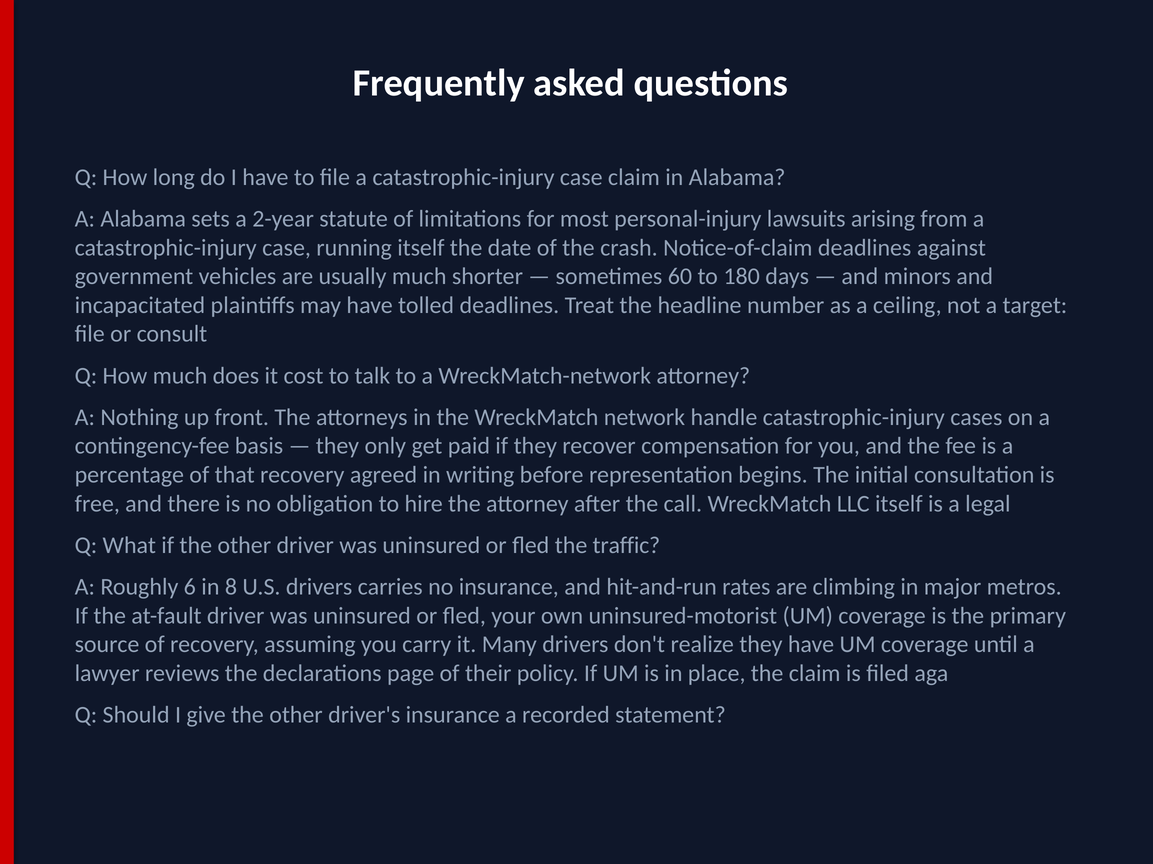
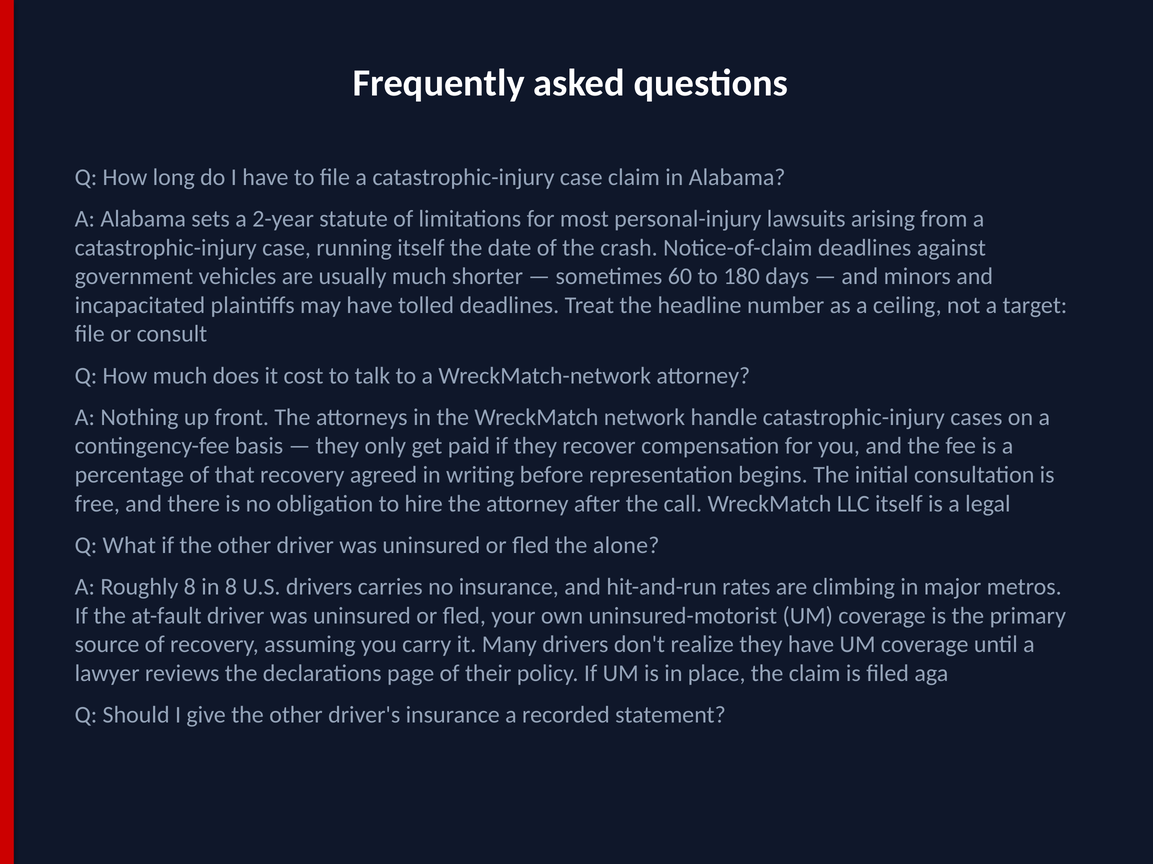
traffic: traffic -> alone (626, 546)
Roughly 6: 6 -> 8 (190, 587)
